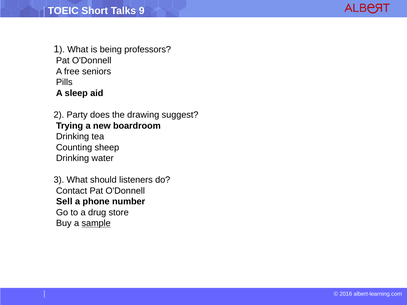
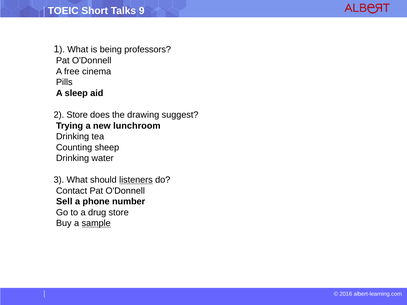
seniors: seniors -> cinema (97, 72)
2 Party: Party -> Store (77, 115)
boardroom: boardroom -> lunchroom (137, 126)
listeners underline: none -> present (136, 180)
